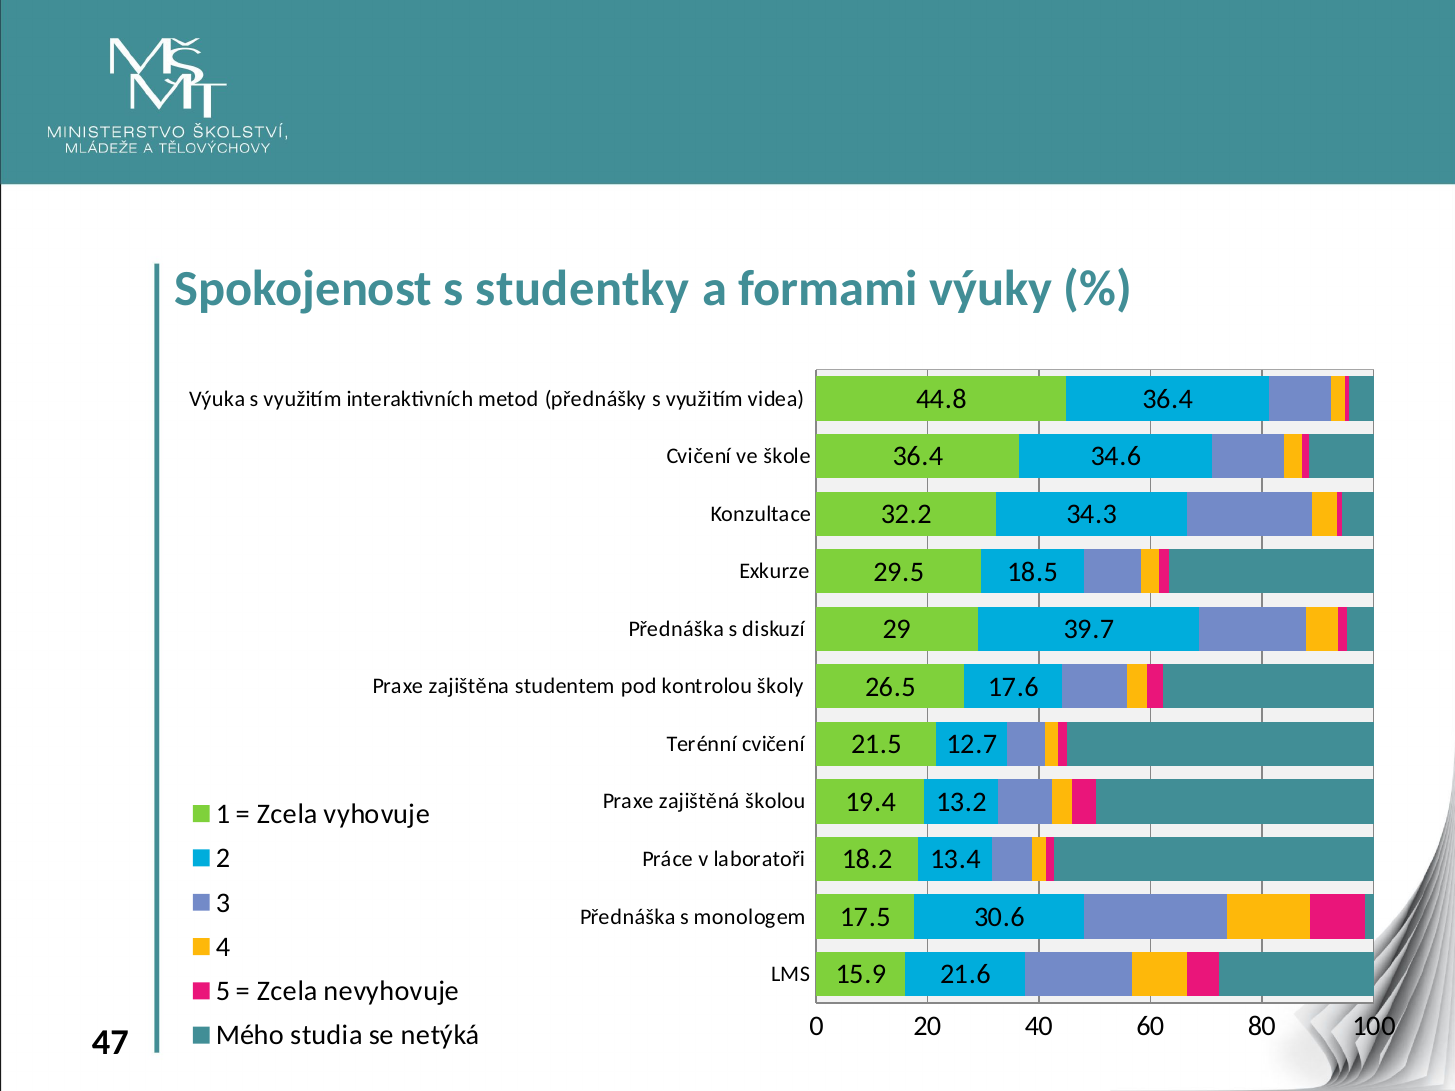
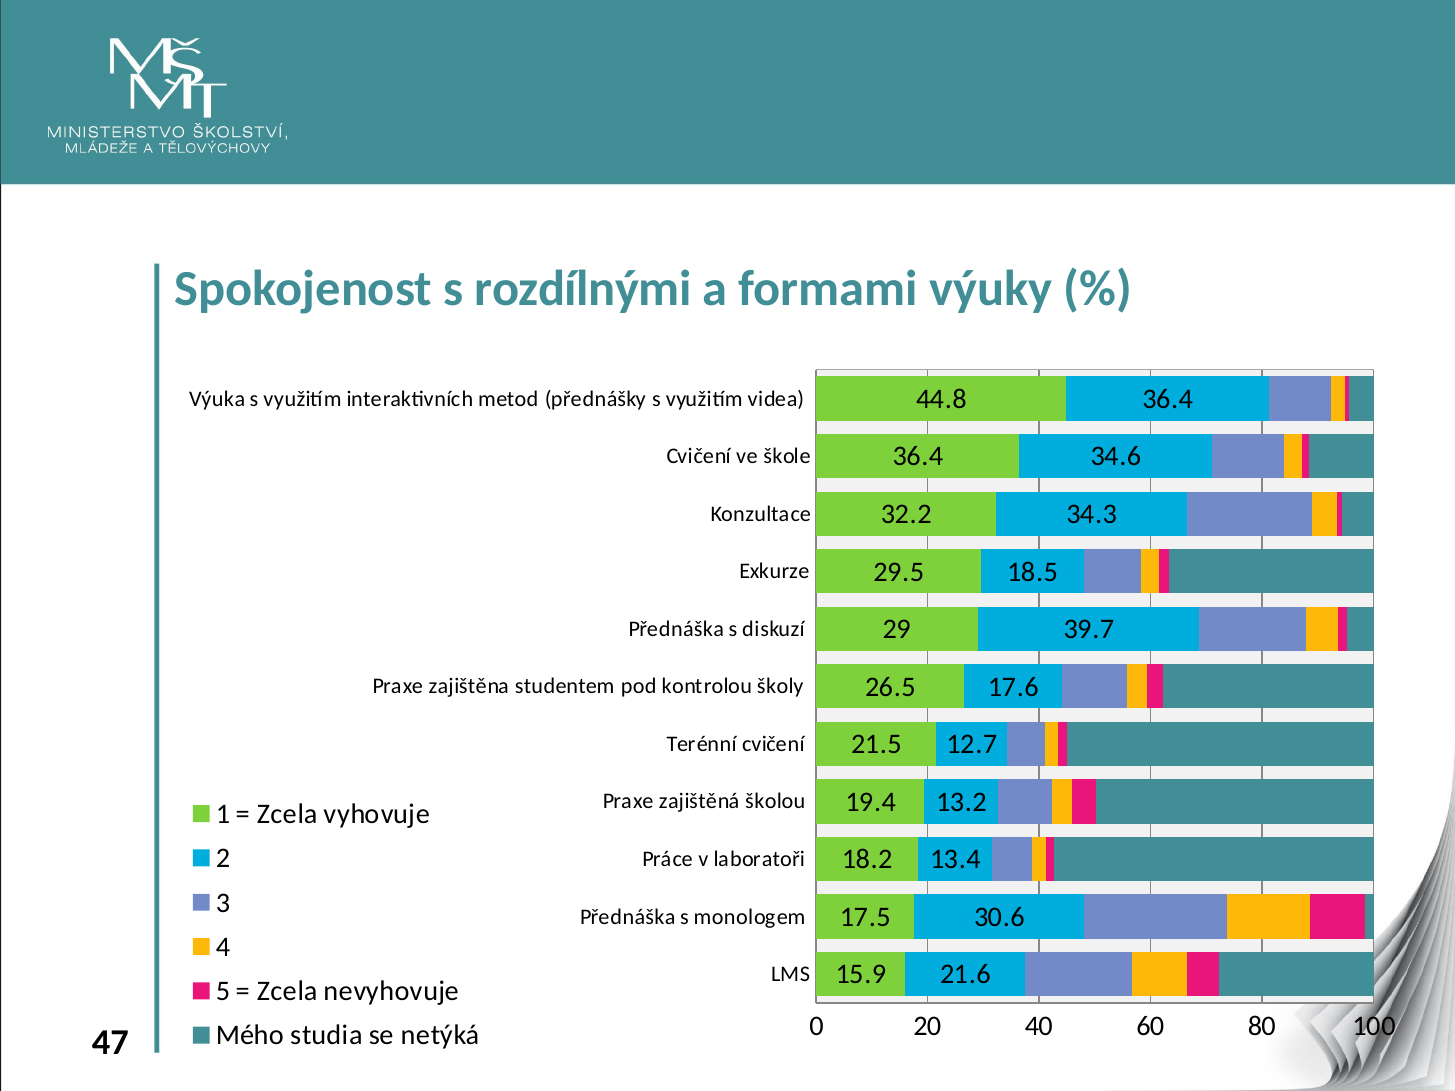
studentky: studentky -> rozdílnými (583, 289)
